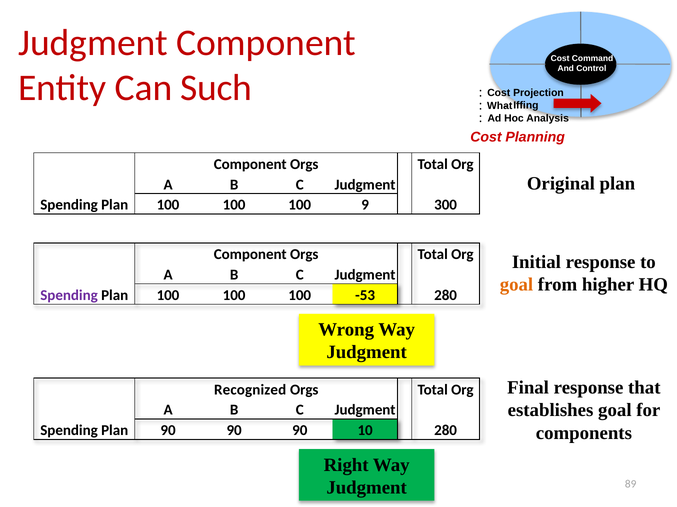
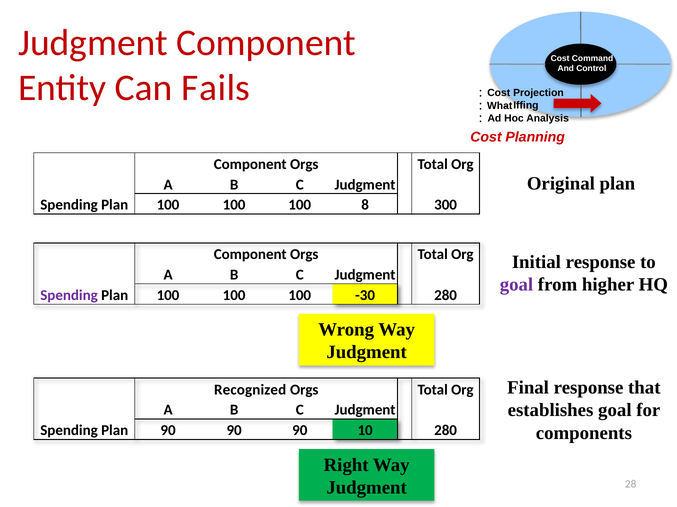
Such: Such -> Fails (216, 88)
9: 9 -> 8 (365, 205)
goal colour: orange -> purple (516, 285)
-53: -53 -> -30 (365, 296)
89: 89 -> 28 (631, 485)
